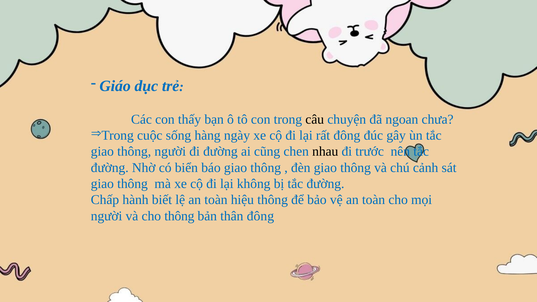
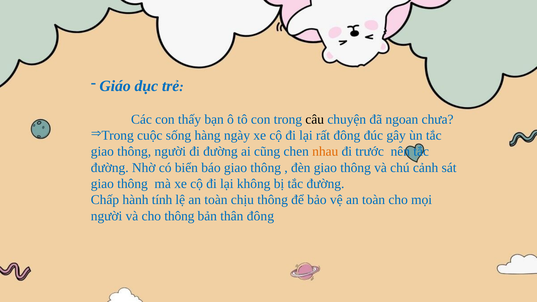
nhau colour: black -> orange (325, 152)
biết: biết -> tính (162, 200)
hiệu: hiệu -> chịu (242, 200)
